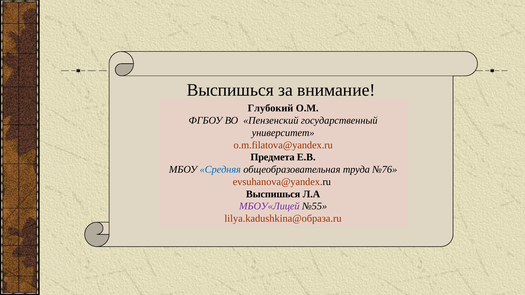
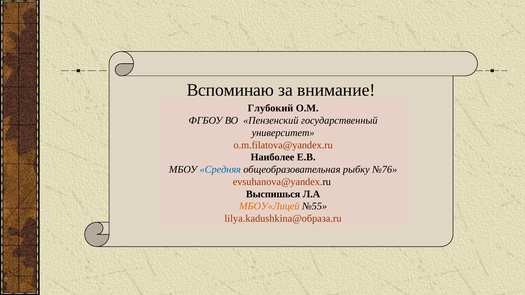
Выспишься: Выспишься -> Вспоминаю (230, 90)
Предмета: Предмета -> Наиболее (272, 157)
труда: труда -> рыбку (356, 170)
МБОУ«Лицей colour: purple -> orange (269, 206)
